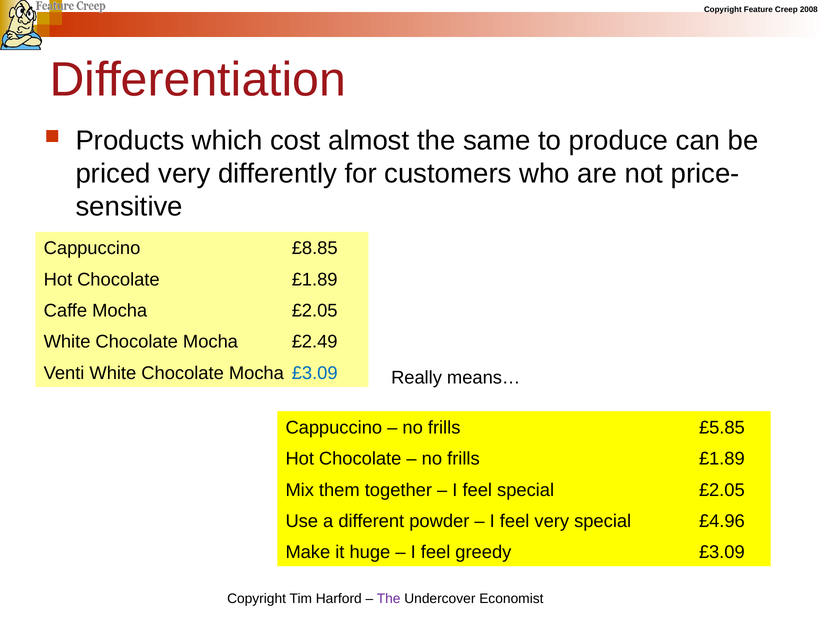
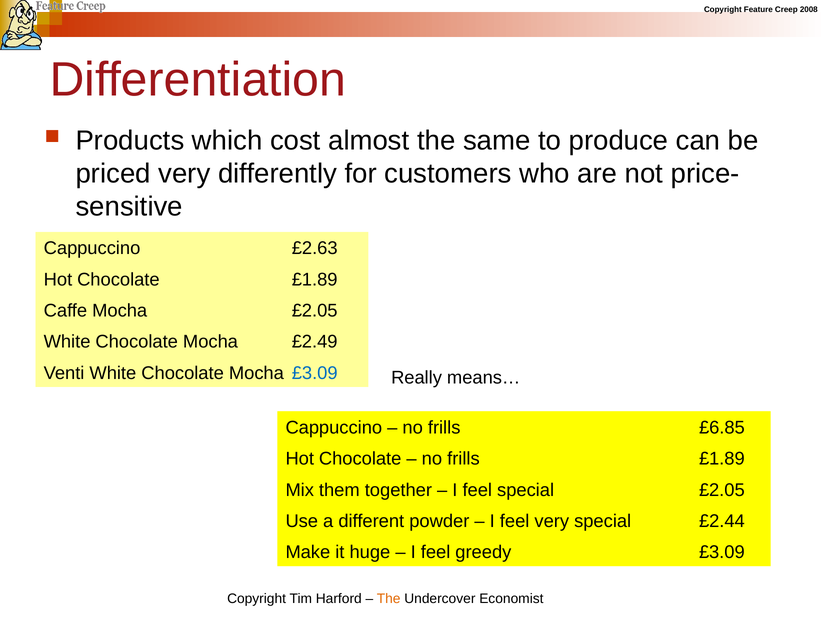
£8.85: £8.85 -> £2.63 (315, 248)
£5.85: £5.85 -> £6.85 (722, 428)
£4.96: £4.96 -> £2.44 (722, 521)
The colour: purple -> orange (389, 599)
